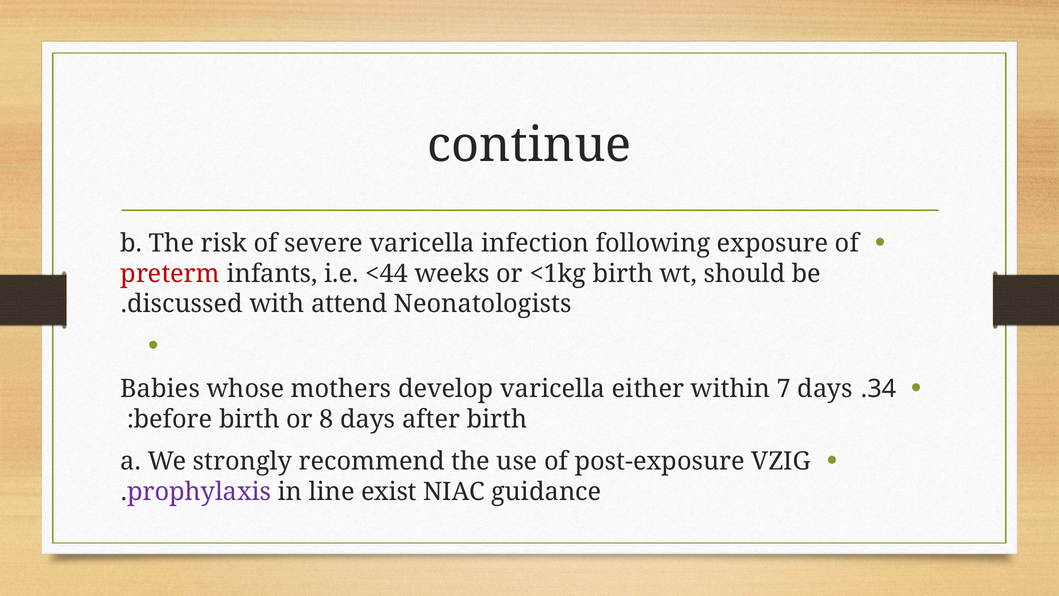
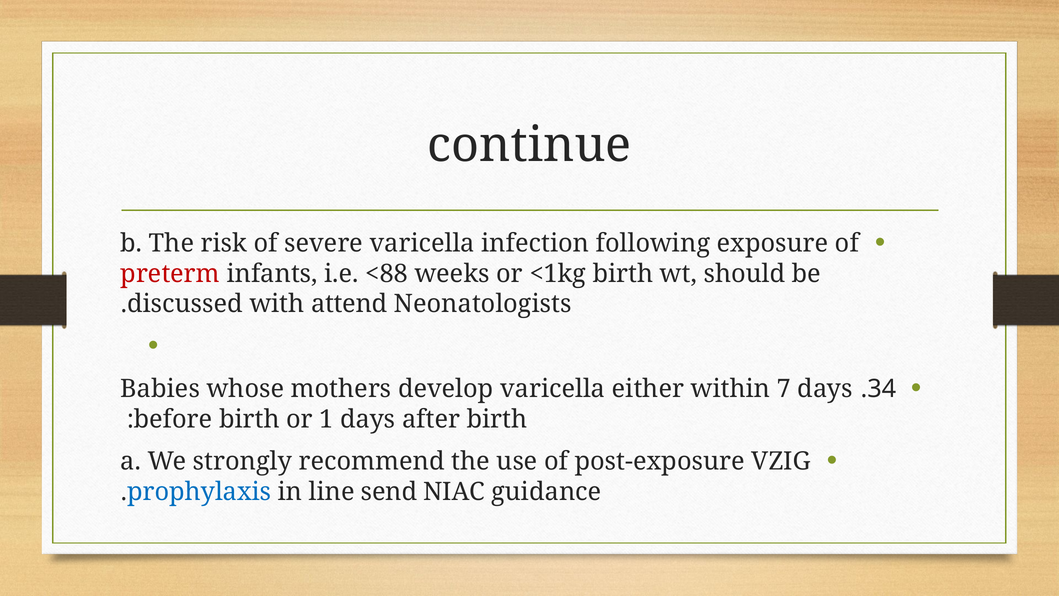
<44: <44 -> <88 (387, 273)
8: 8 -> 1 (327, 419)
prophylaxis colour: purple -> blue (199, 492)
exist: exist -> send (389, 492)
